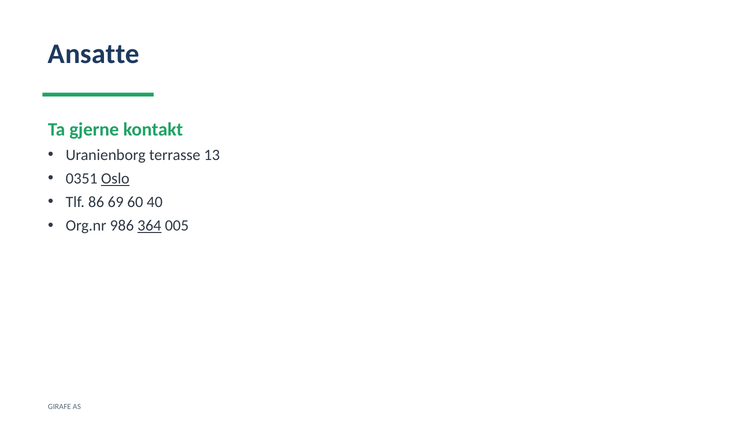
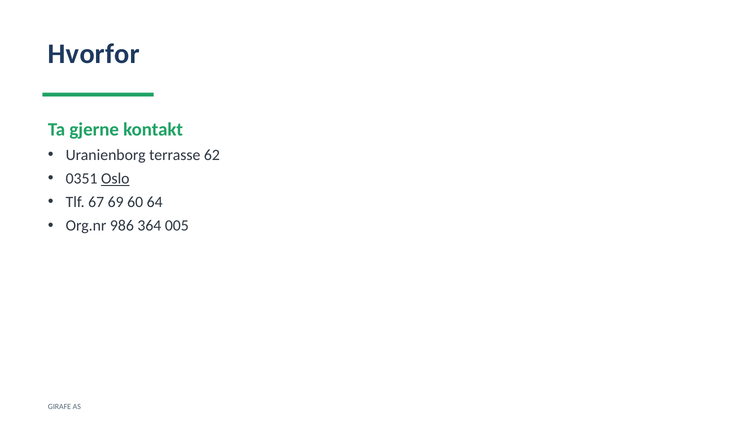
Ansatte: Ansatte -> Hvorfor (94, 54)
13: 13 -> 62 (212, 155)
86: 86 -> 67 (96, 202)
40: 40 -> 64 (155, 202)
364 underline: present -> none (149, 226)
